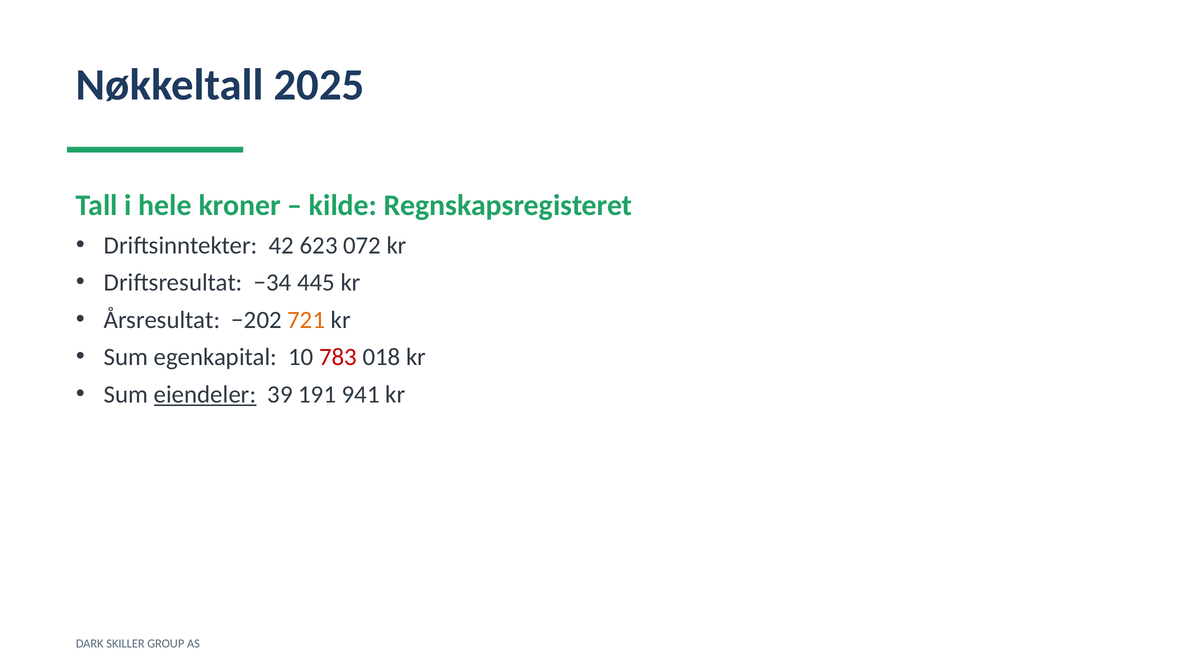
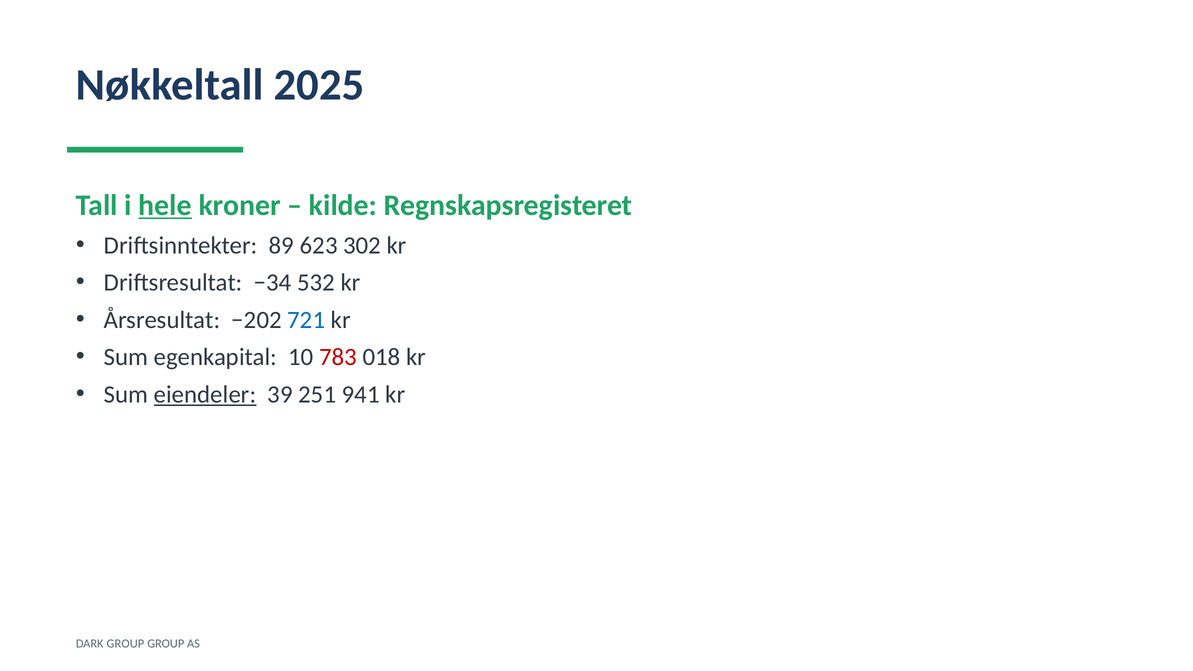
hele underline: none -> present (165, 205)
42: 42 -> 89 (281, 245)
072: 072 -> 302 (362, 245)
445: 445 -> 532 (316, 283)
721 colour: orange -> blue (306, 320)
191: 191 -> 251 (317, 395)
DARK SKILLER: SKILLER -> GROUP (125, 644)
